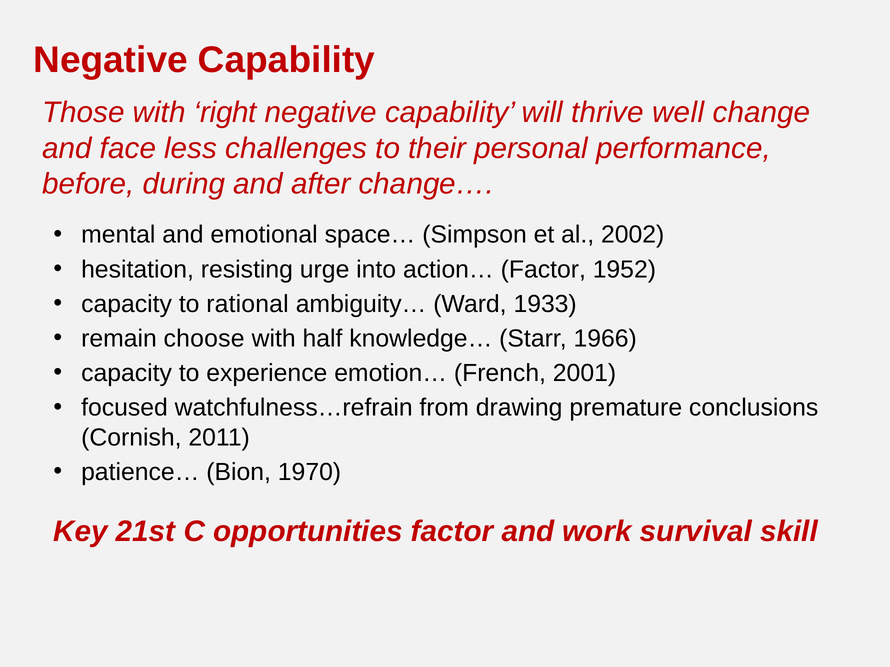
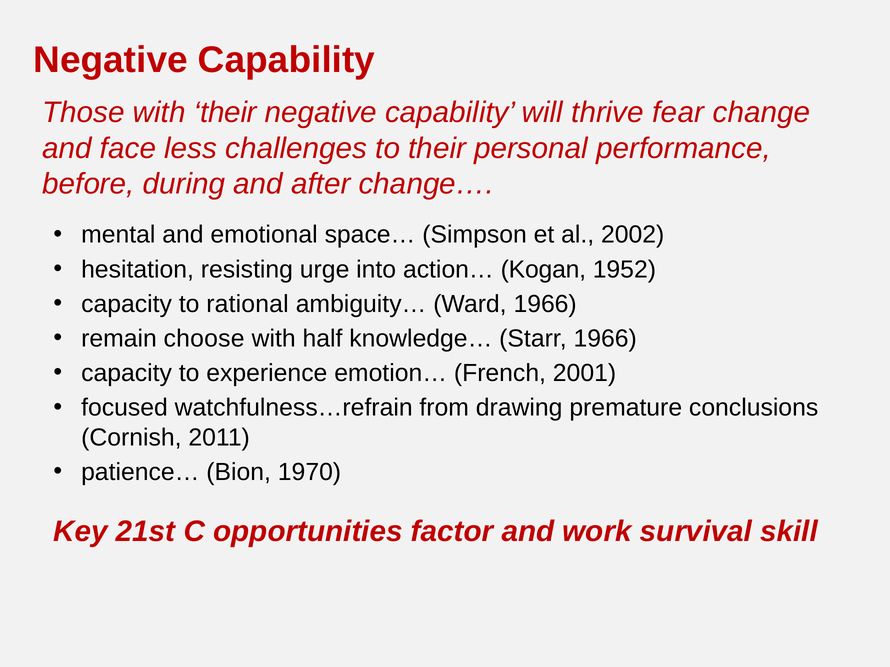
with right: right -> their (225, 113)
well: well -> fear (678, 113)
action… Factor: Factor -> Kogan (543, 270)
Ward 1933: 1933 -> 1966 (545, 304)
